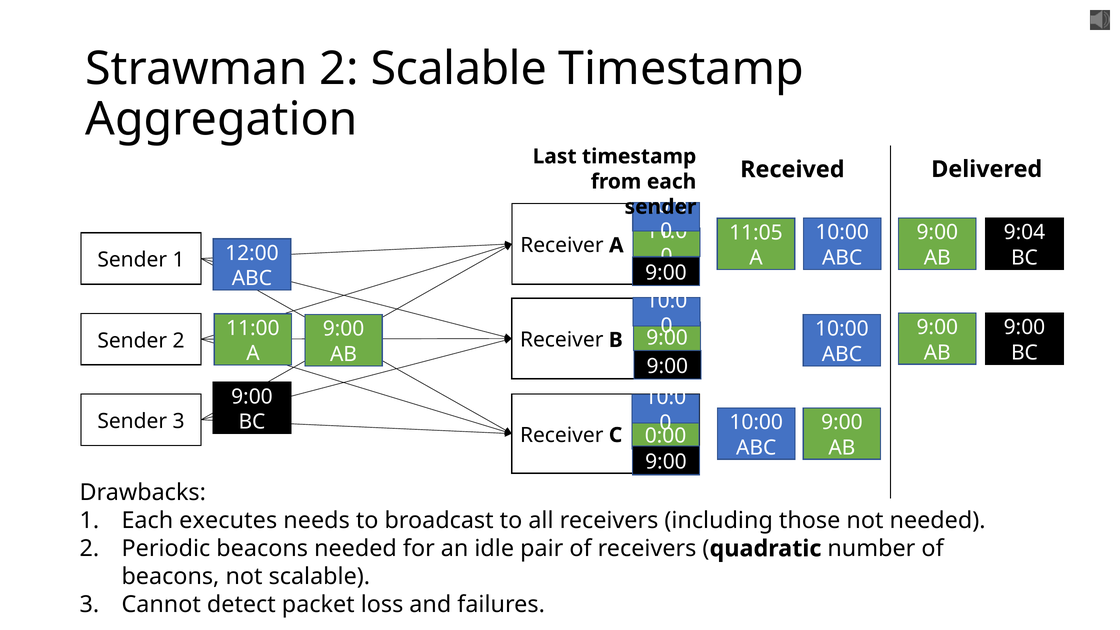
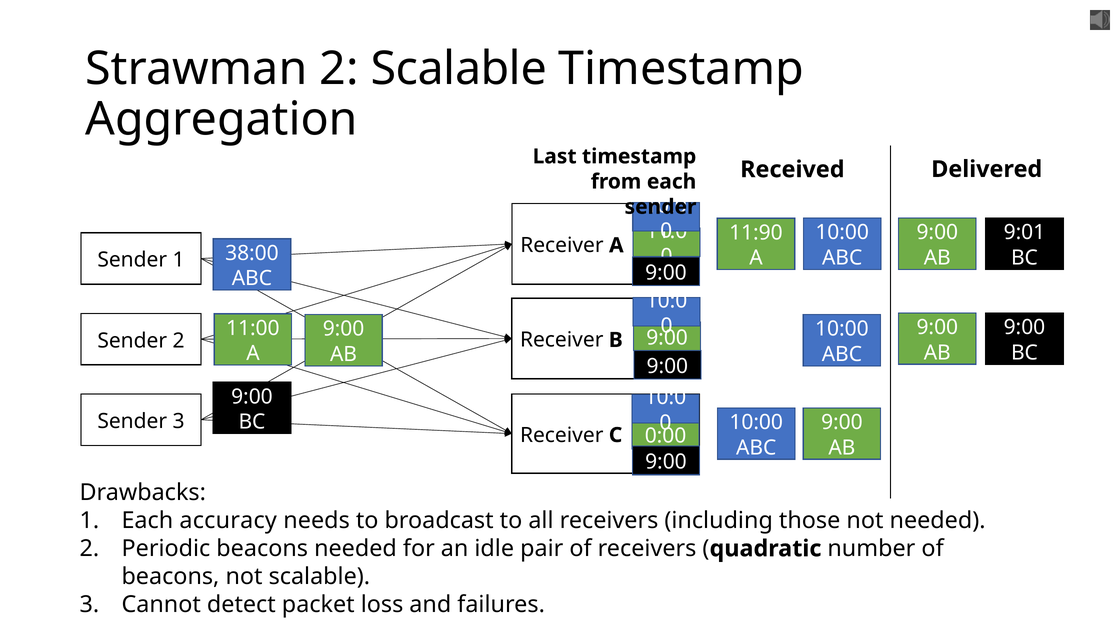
9:04: 9:04 -> 9:01 (1024, 233)
11:05: 11:05 -> 11:90 (756, 233)
12:00: 12:00 -> 38:00 (252, 253)
executes: executes -> accuracy (228, 521)
